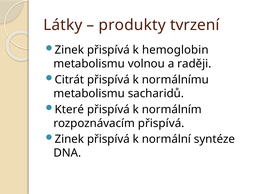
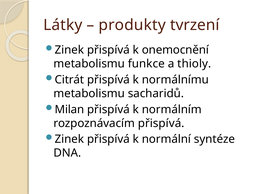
hemoglobin: hemoglobin -> onemocnění (175, 50)
volnou: volnou -> funkce (146, 64)
raději: raději -> thioly (194, 64)
Které: Které -> Milan (69, 110)
